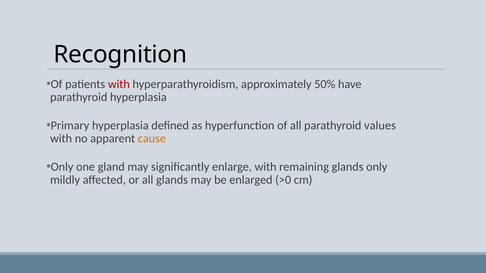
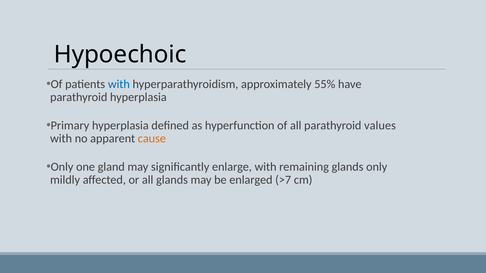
Recognition: Recognition -> Hypoechoic (120, 54)
with colour: red -> blue (119, 84)
50%: 50% -> 55% (325, 84)
>0: >0 -> >7 (283, 180)
